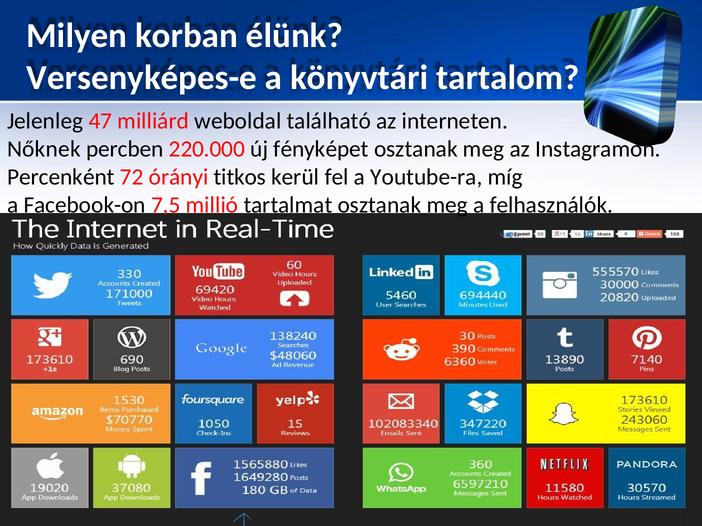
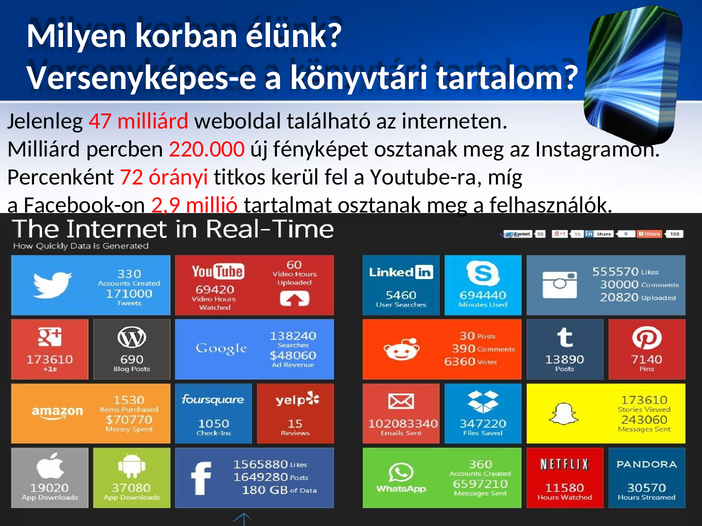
Nőknek: Nőknek -> Milliárd (44, 149)
7,5: 7,5 -> 2,9 (166, 205)
